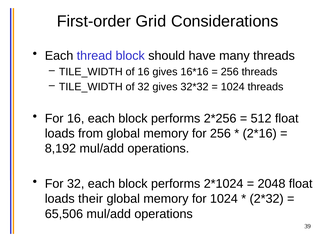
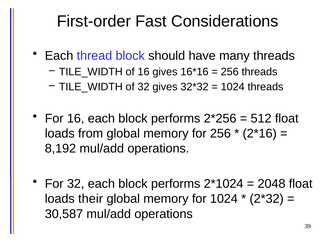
Grid: Grid -> Fast (151, 21)
65,506: 65,506 -> 30,587 (64, 213)
